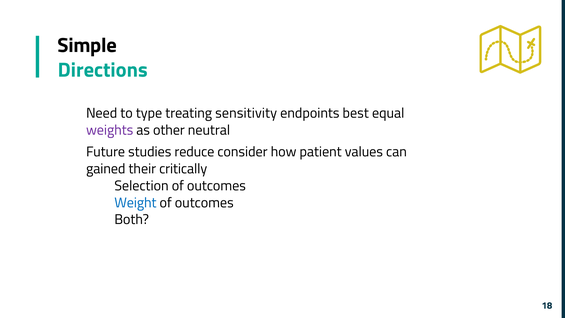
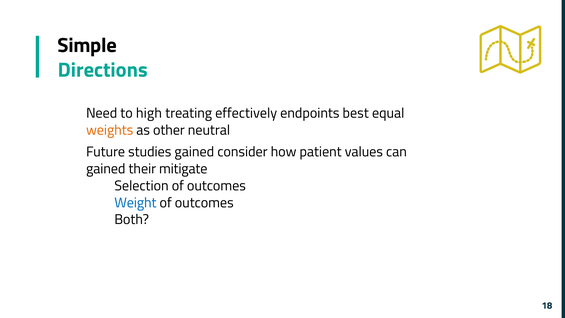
type: type -> high (149, 113)
sensitivity: sensitivity -> effectively (246, 113)
weights colour: purple -> orange (110, 130)
studies reduce: reduce -> gained (194, 152)
critically: critically -> mitigate (183, 169)
